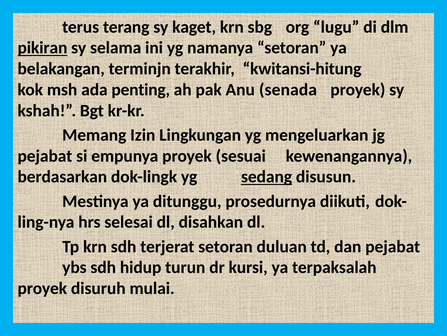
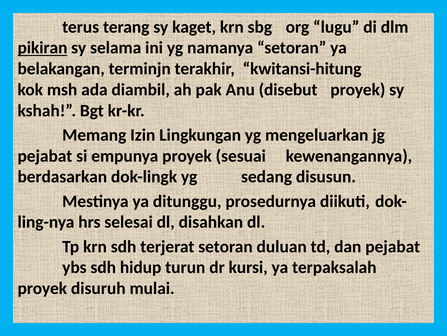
penting: penting -> diambil (141, 90)
senada: senada -> disebut (288, 90)
sedang underline: present -> none (267, 177)
